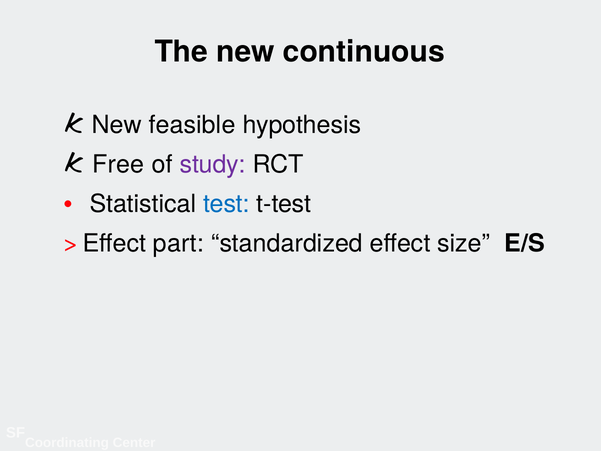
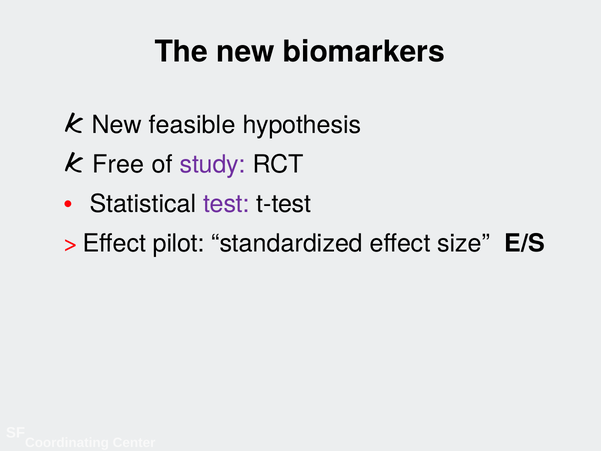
continuous: continuous -> biomarkers (364, 52)
test colour: blue -> purple (226, 204)
part: part -> pilot (179, 243)
